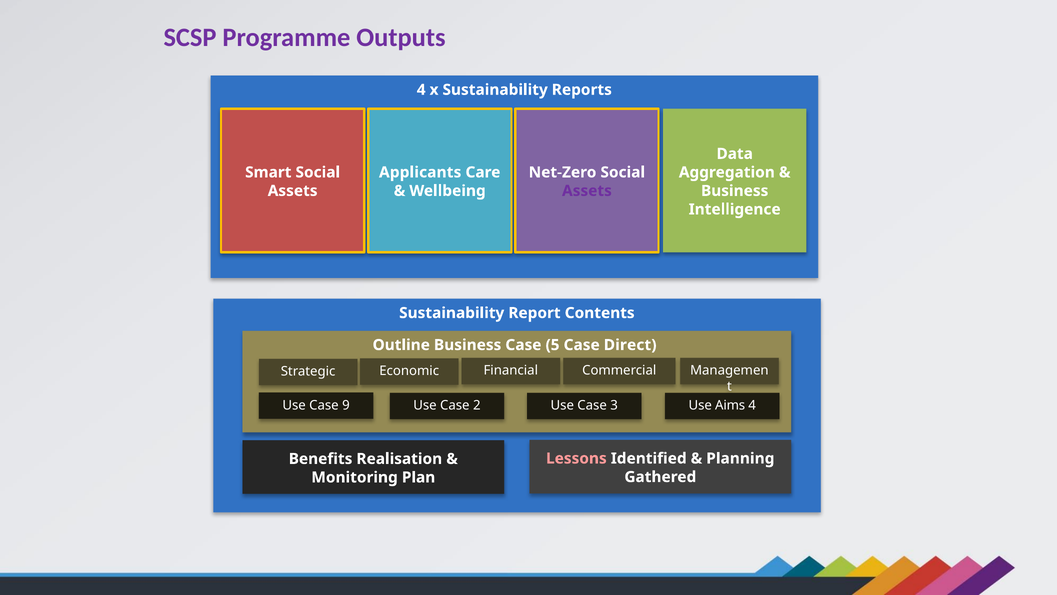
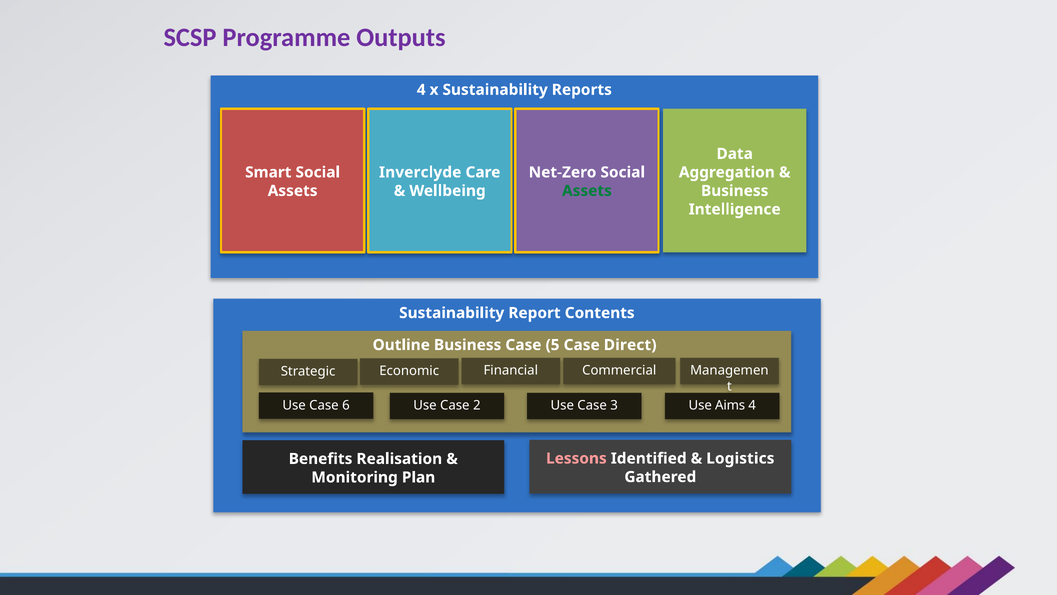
Applicants: Applicants -> Inverclyde (420, 172)
Assets colour: purple -> green (587, 191)
9: 9 -> 6 (346, 405)
Planning: Planning -> Logistics (740, 458)
